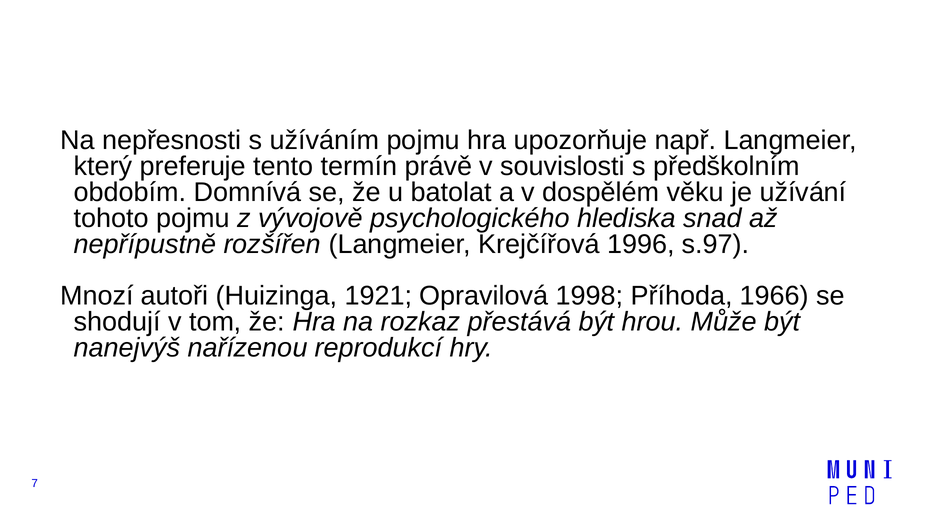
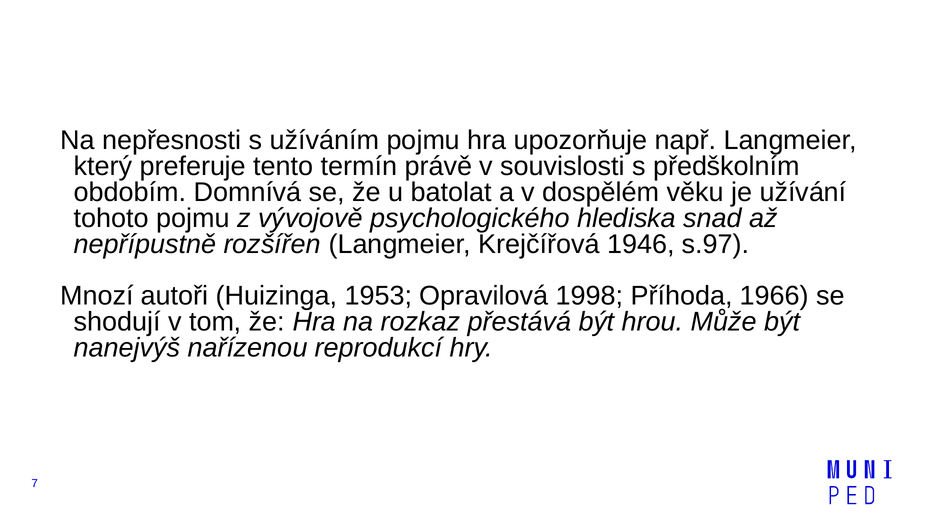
1996: 1996 -> 1946 (641, 244)
1921: 1921 -> 1953 (378, 296)
